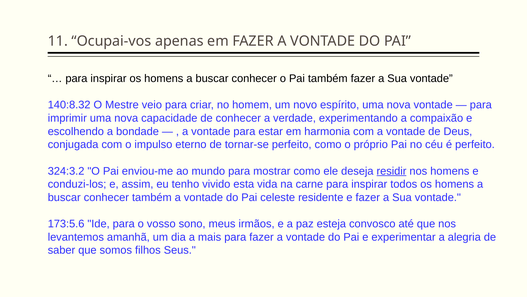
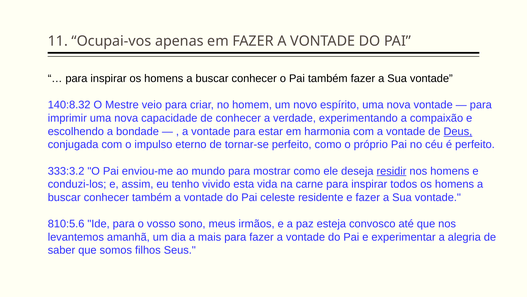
Deus underline: none -> present (458, 131)
324:3.2: 324:3.2 -> 333:3.2 (66, 171)
173:5.6: 173:5.6 -> 810:5.6 (66, 223)
